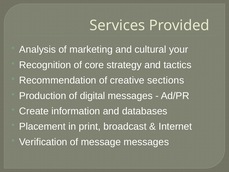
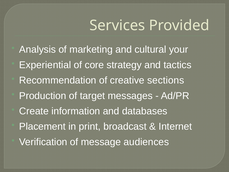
Recognition: Recognition -> Experiential (45, 65)
digital: digital -> target (92, 96)
message messages: messages -> audiences (146, 142)
